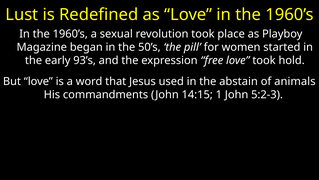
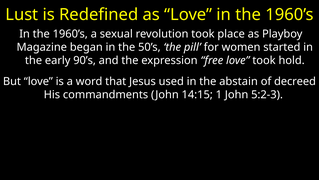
93’s: 93’s -> 90’s (85, 60)
animals: animals -> decreed (295, 81)
